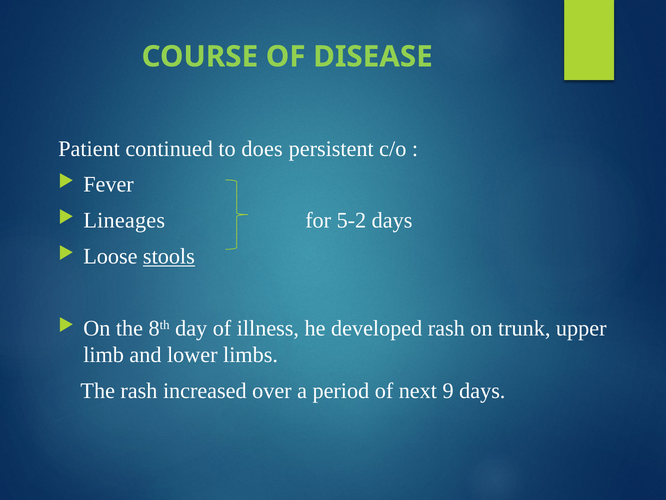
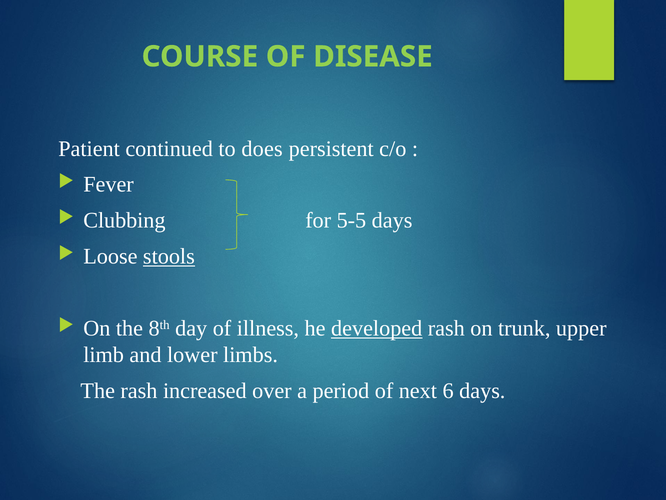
Lineages: Lineages -> Clubbing (124, 220)
5-2: 5-2 -> 5-5 (351, 220)
developed underline: none -> present (377, 328)
9: 9 -> 6 (448, 391)
